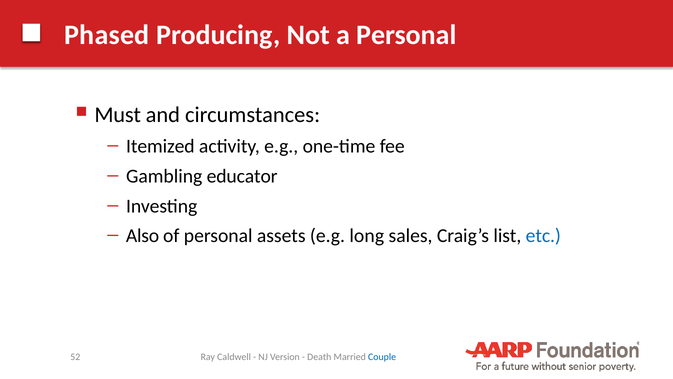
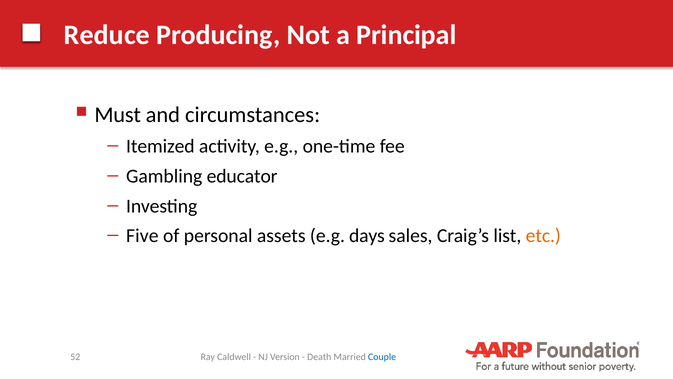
Phased: Phased -> Reduce (107, 35)
a Personal: Personal -> Principal (406, 35)
Also: Also -> Five (142, 236)
long: long -> days (367, 236)
etc colour: blue -> orange (543, 236)
